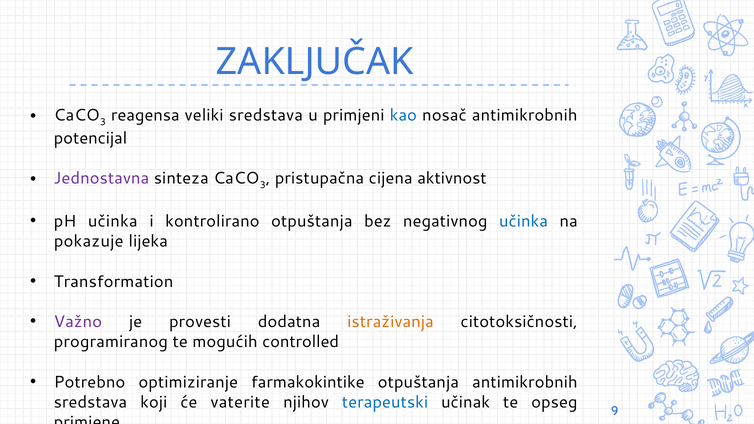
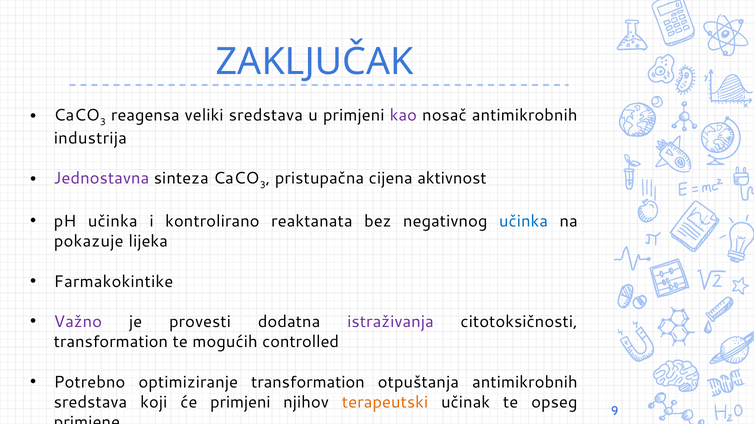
kao colour: blue -> purple (403, 115)
potencijal: potencijal -> industrija (90, 138)
kontrolirano otpuštanja: otpuštanja -> reaktanata (312, 221)
Transformation: Transformation -> Farmakokintike (114, 282)
istraživanja colour: orange -> purple (391, 322)
programiranog: programiranog -> transformation (111, 342)
optimiziranje farmakokintike: farmakokintike -> transformation (308, 382)
će vaterite: vaterite -> primjeni (240, 402)
terapeutski colour: blue -> orange (385, 402)
